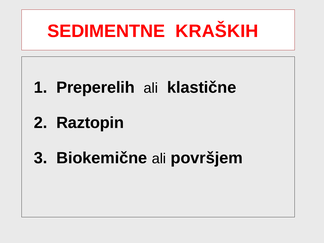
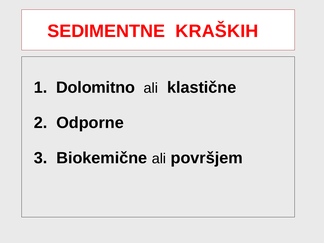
Preperelih: Preperelih -> Dolomitno (96, 88)
Raztopin: Raztopin -> Odporne (90, 123)
